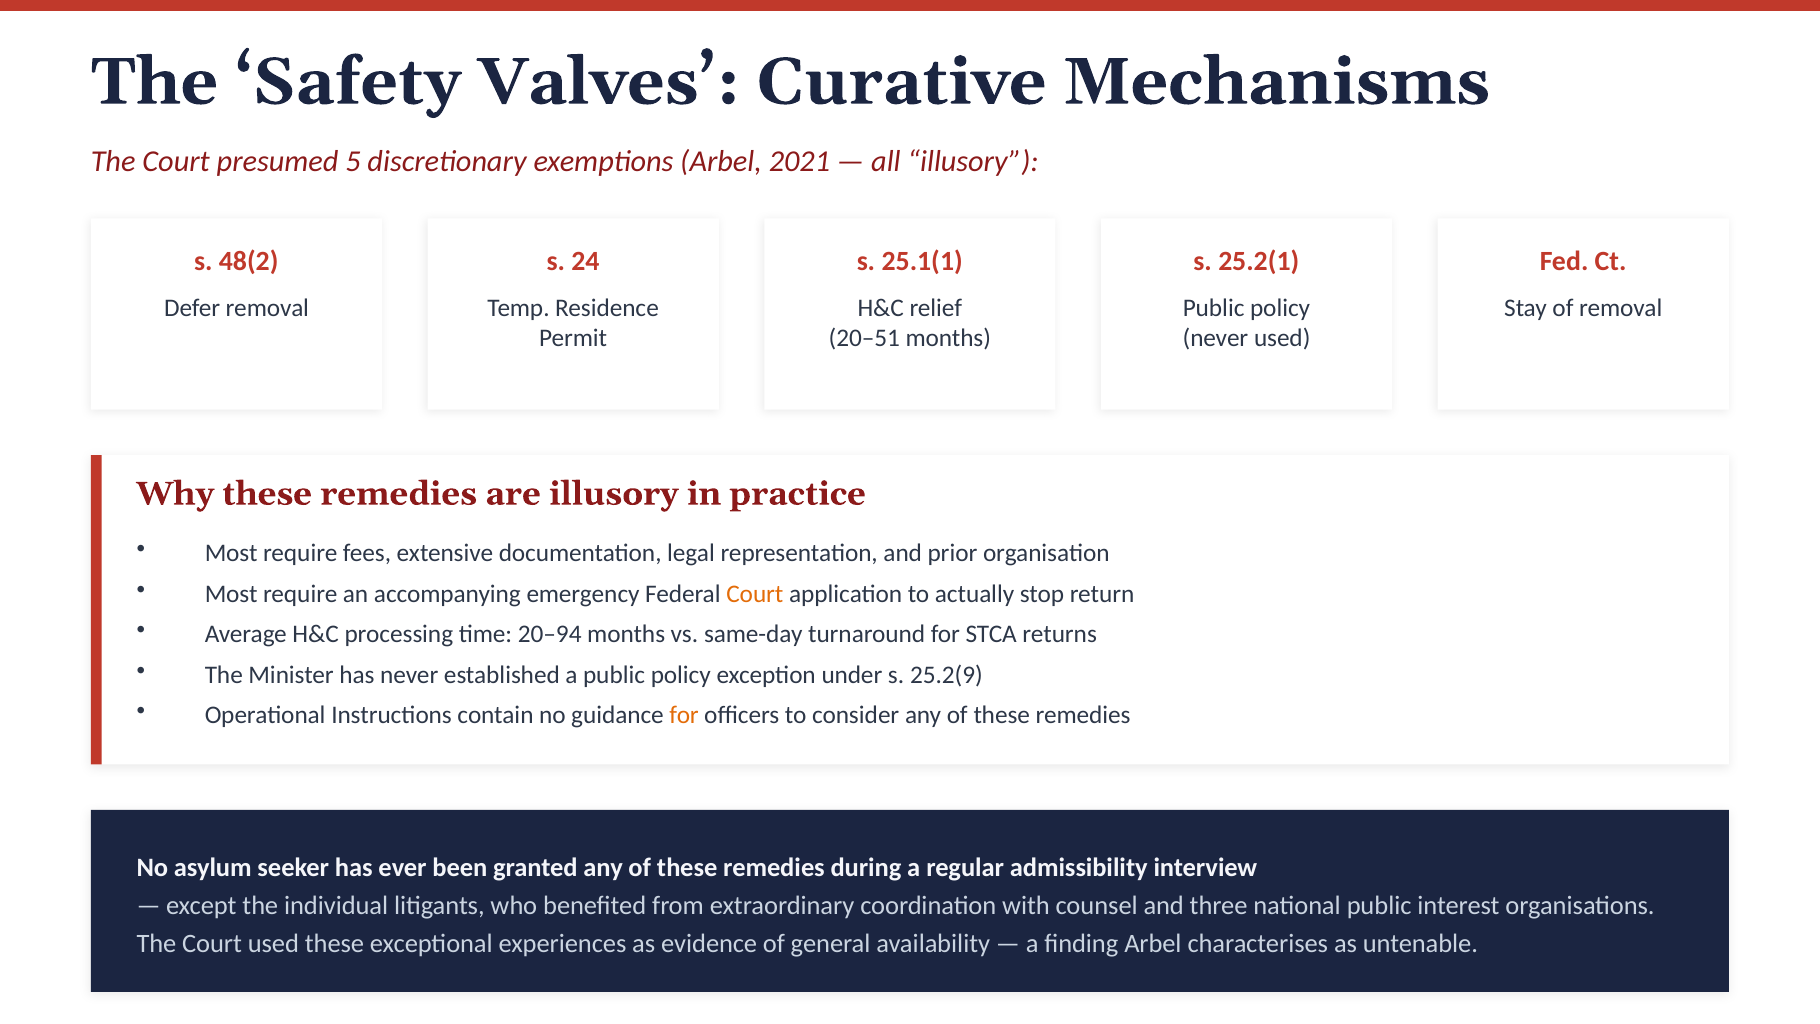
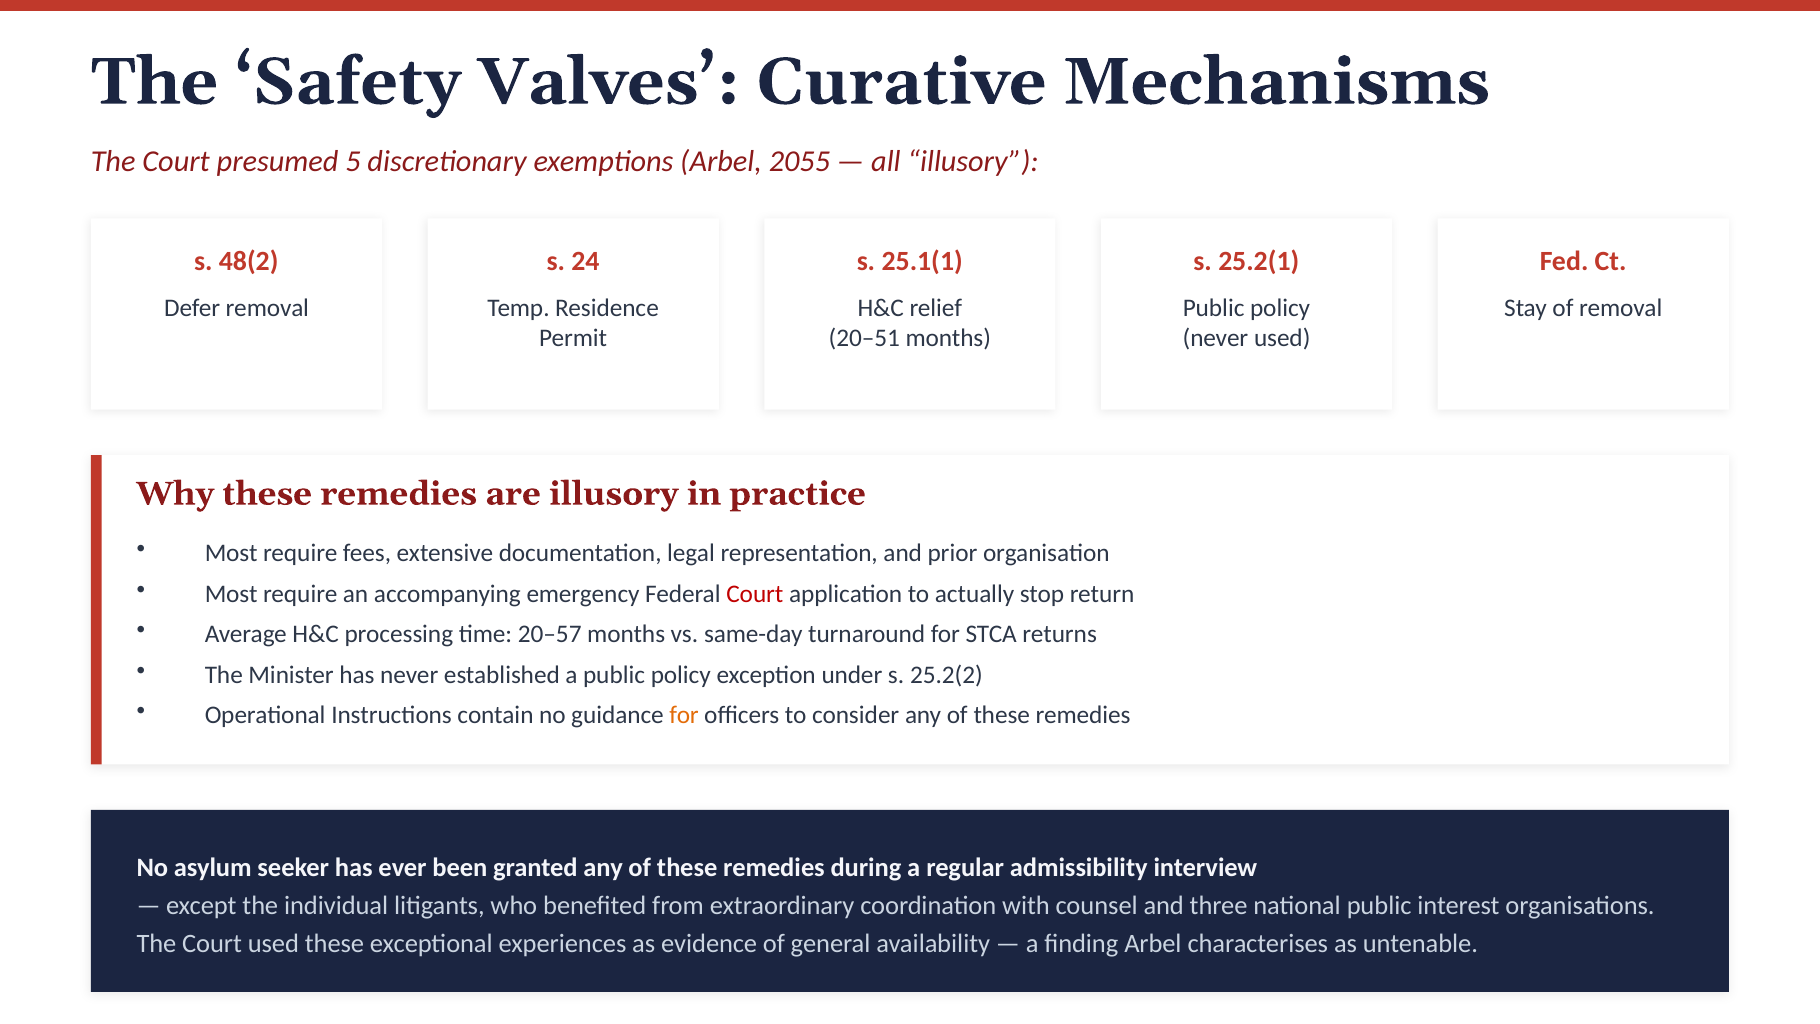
2021: 2021 -> 2055 (799, 161)
Court colour: orange -> red (755, 594)
20–94: 20–94 -> 20–57 (550, 634)
25.2(9: 25.2(9 -> 25.2(2 (946, 675)
